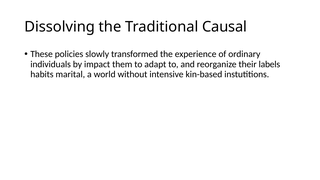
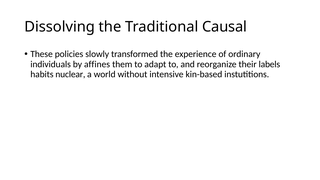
impact: impact -> affines (97, 64)
marital: marital -> nuclear (70, 74)
